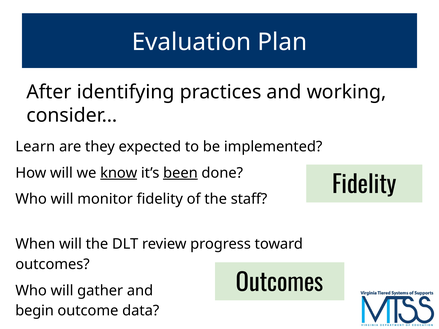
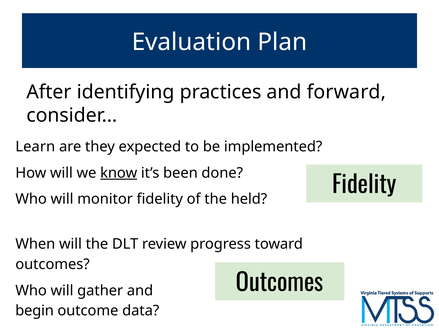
working: working -> forward (346, 92)
been underline: present -> none (180, 173)
staff: staff -> held (249, 199)
